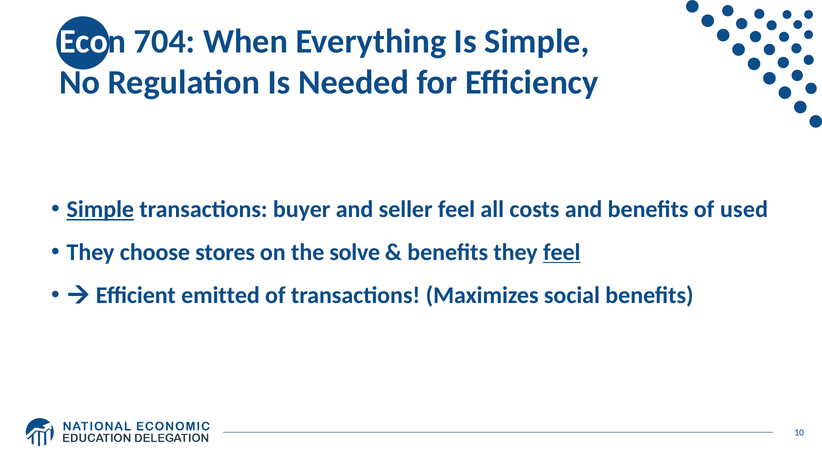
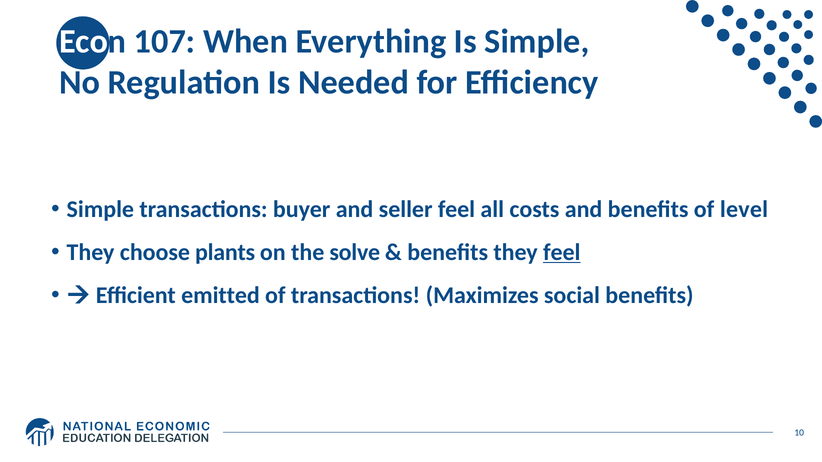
704: 704 -> 107 (165, 42)
Simple underline: present -> none (100, 209)
used: used -> level (744, 209)
stores: stores -> plants (225, 252)
